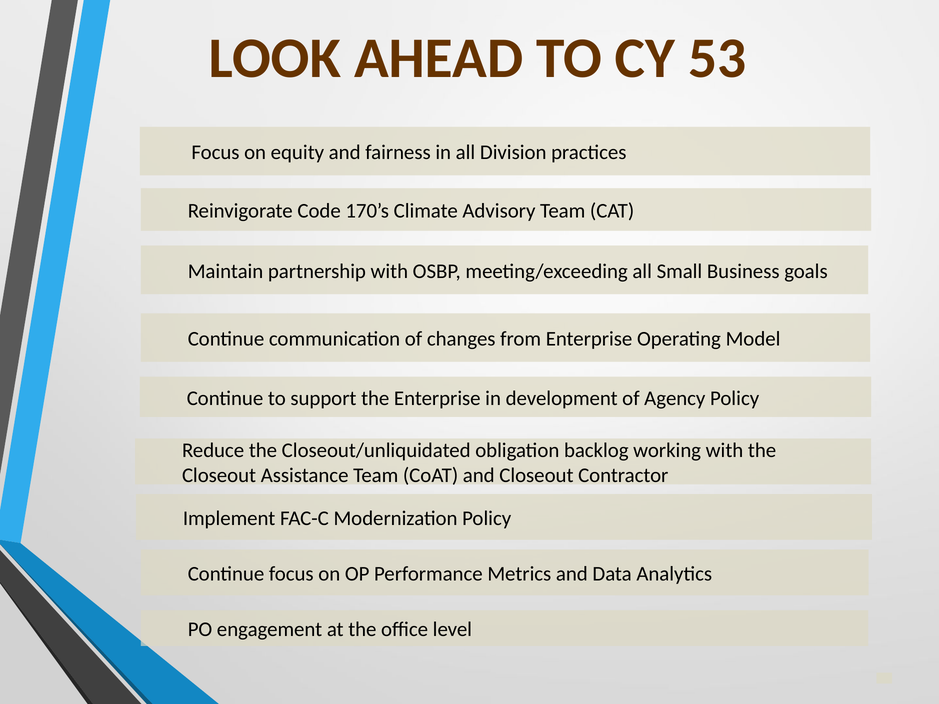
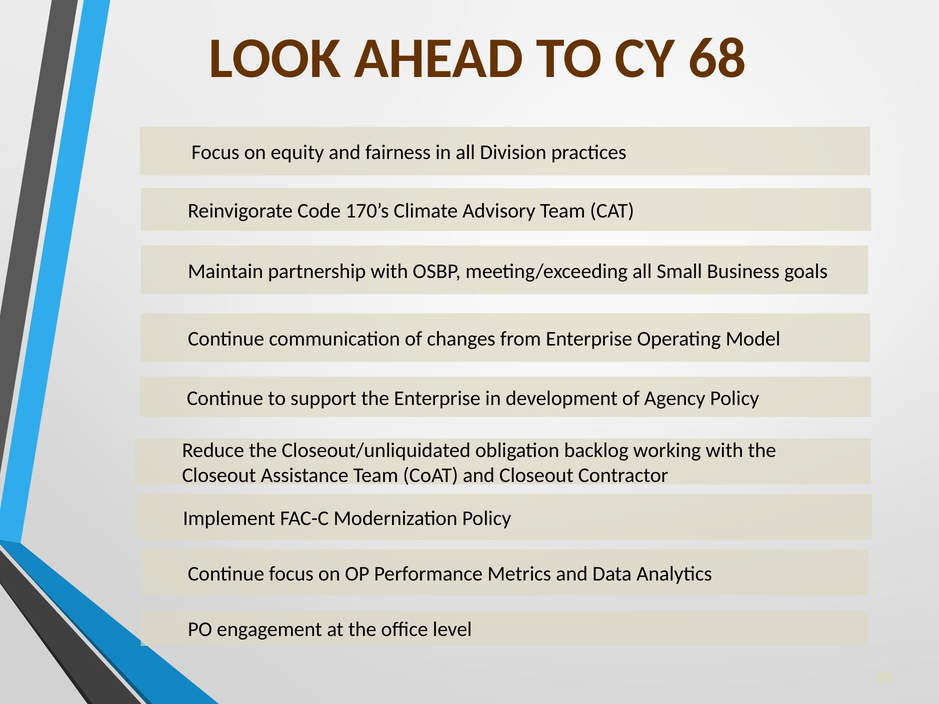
53: 53 -> 68 (717, 58)
